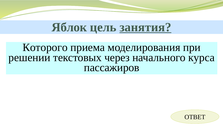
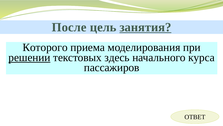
Яблок: Яблок -> После (69, 27)
решении underline: none -> present (29, 57)
через: через -> здесь (117, 57)
